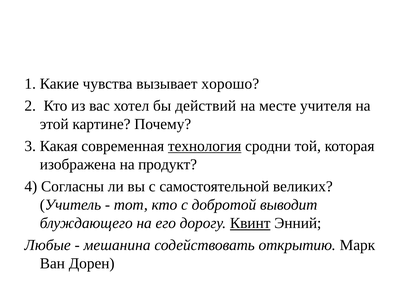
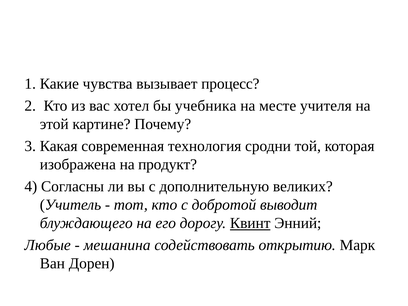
хорошо: хорошо -> процесс (230, 84)
действий: действий -> учебника (206, 106)
технология underline: present -> none (205, 146)
самостоятельной: самостоятельной -> дополнительную (214, 186)
